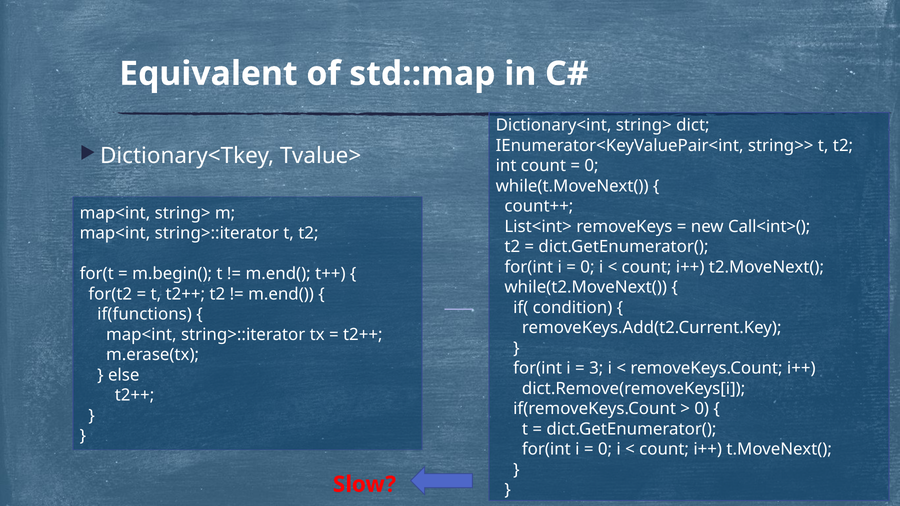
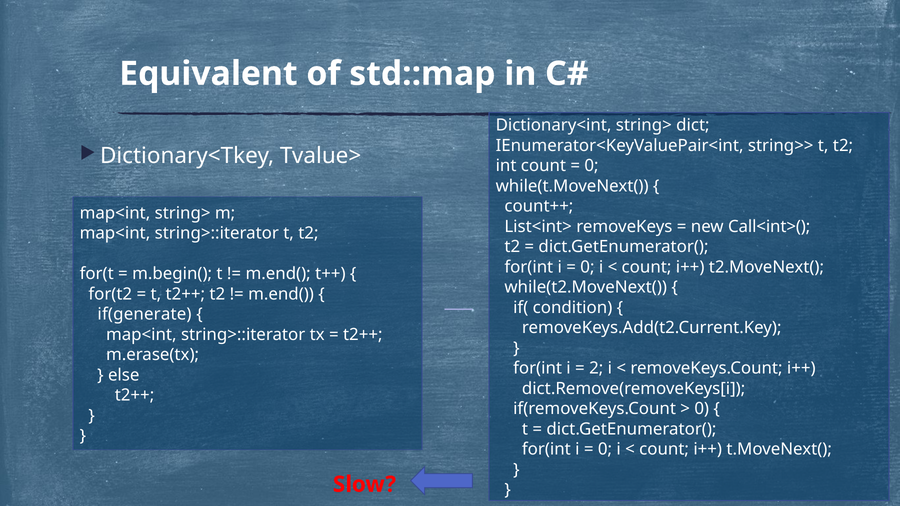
if(functions: if(functions -> if(generate (145, 315)
3: 3 -> 2 (596, 369)
